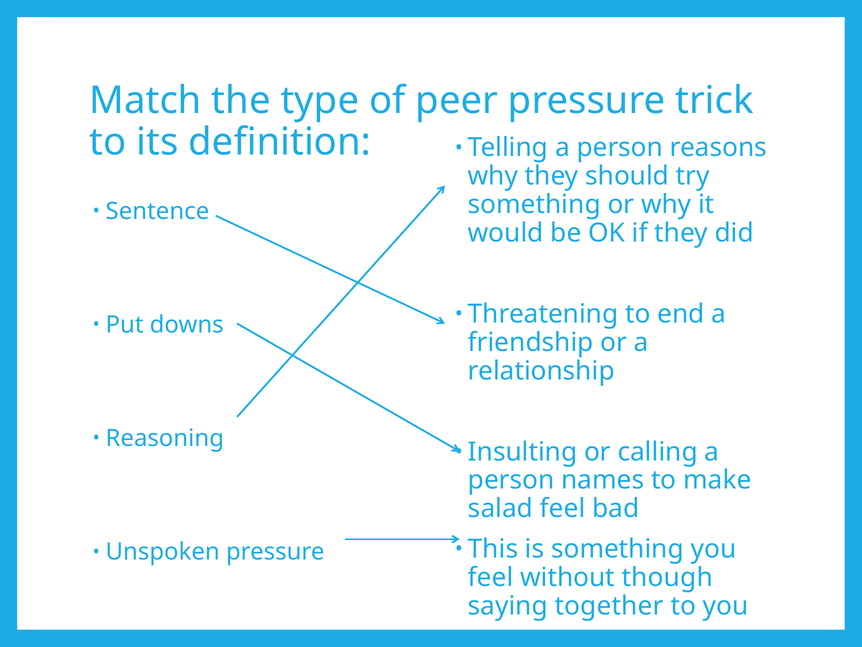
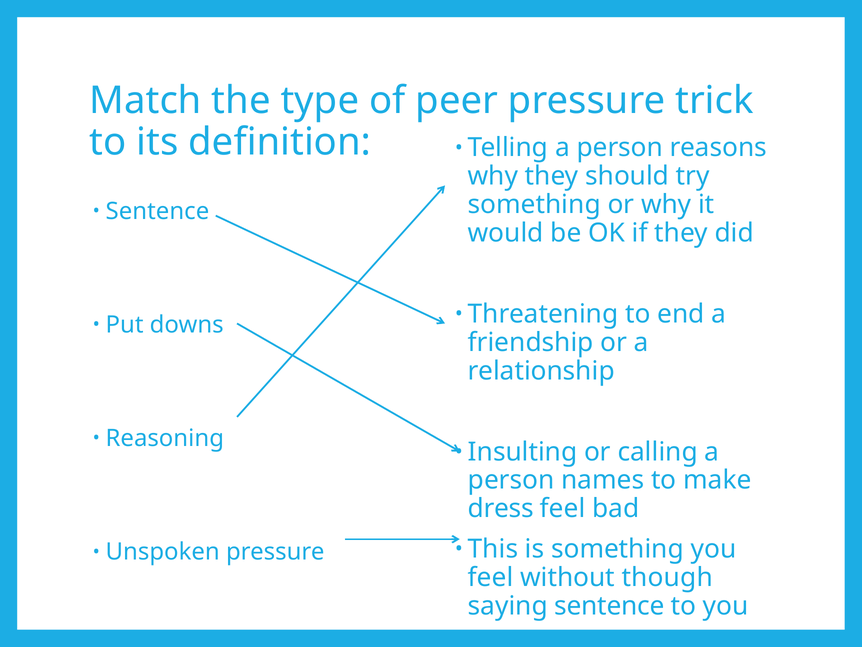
salad: salad -> dress (501, 508)
saying together: together -> sentence (609, 606)
